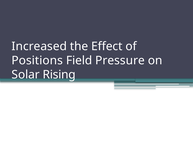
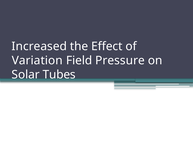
Positions: Positions -> Variation (37, 60)
Rising: Rising -> Tubes (59, 75)
